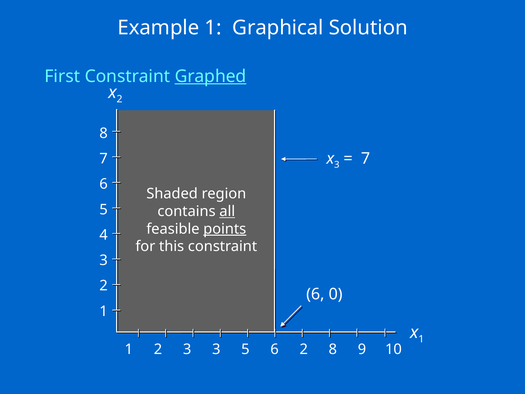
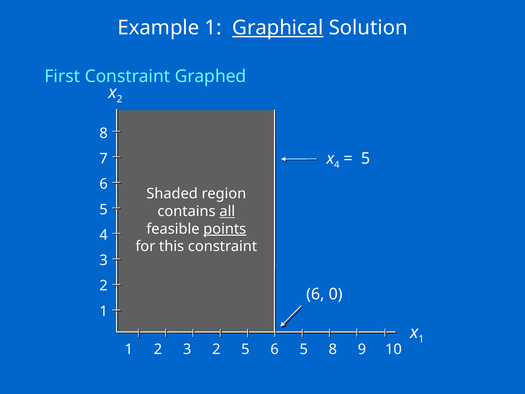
Graphical underline: none -> present (278, 28)
Graphed underline: present -> none (211, 76)
3: 3 -> 4 (337, 165)
7: 7 -> 5 (366, 158)
2 3 3: 3 -> 2 (216, 349)
5 6 2: 2 -> 5 (304, 349)
